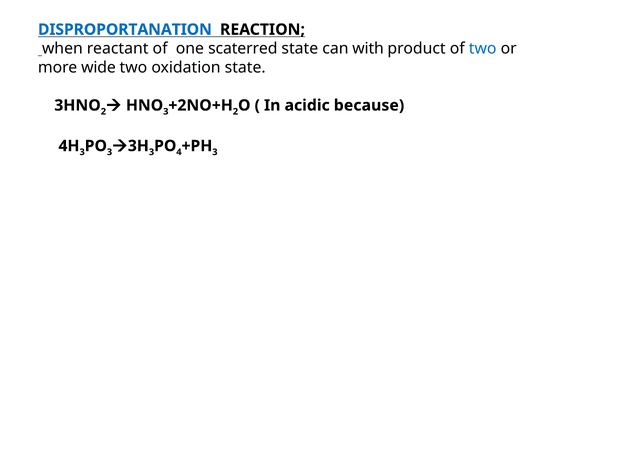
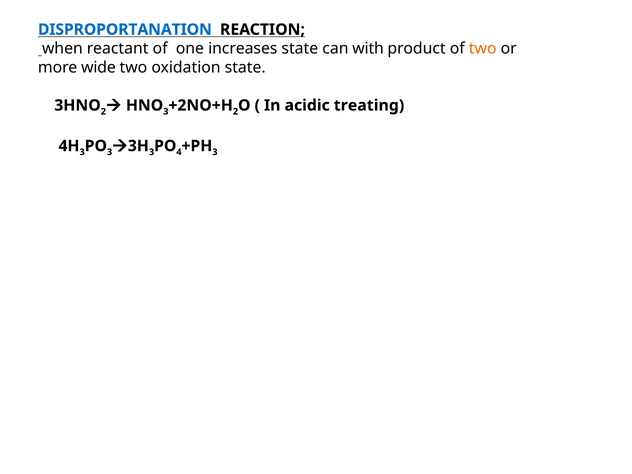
scaterred: scaterred -> increases (243, 49)
two colour: blue -> orange (483, 49)
because: because -> treating (369, 105)
